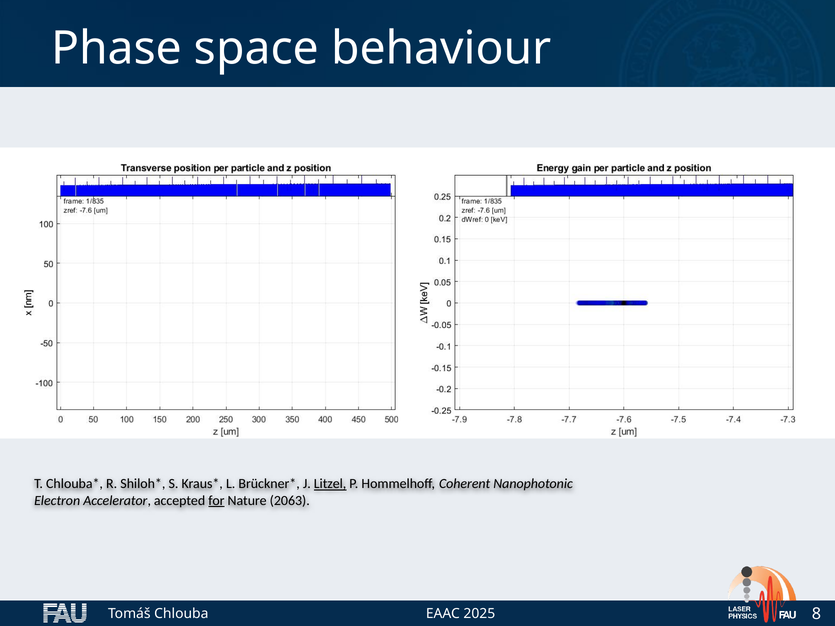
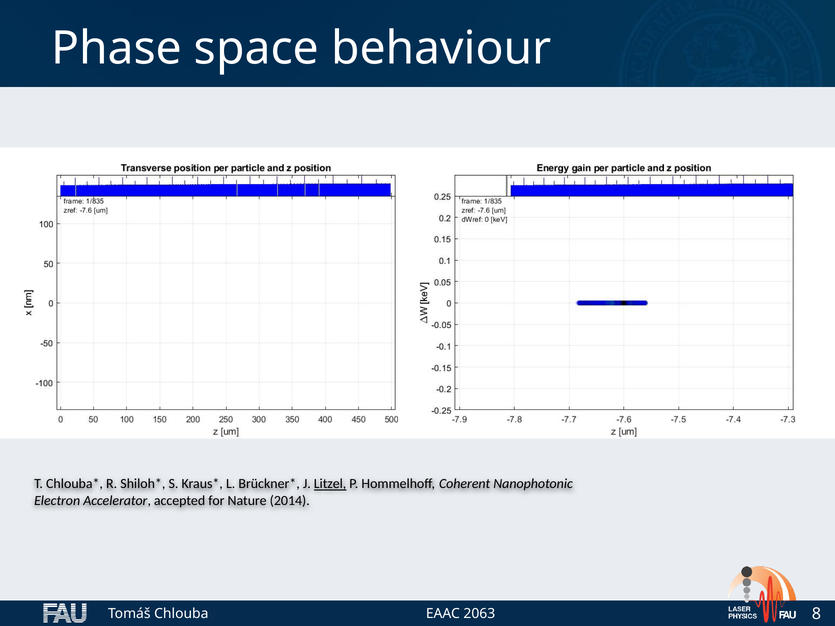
for underline: present -> none (216, 501)
2063: 2063 -> 2014 (290, 501)
2025: 2025 -> 2063 (479, 614)
